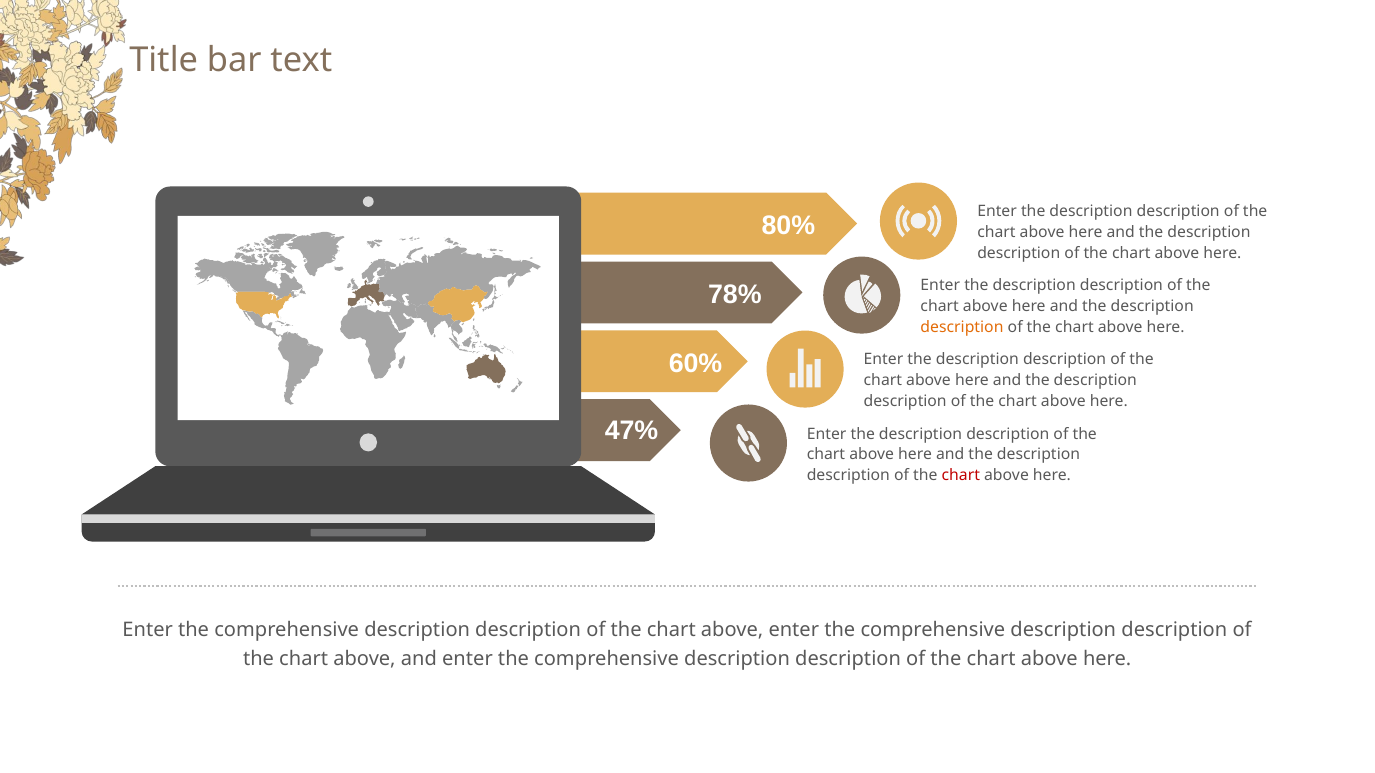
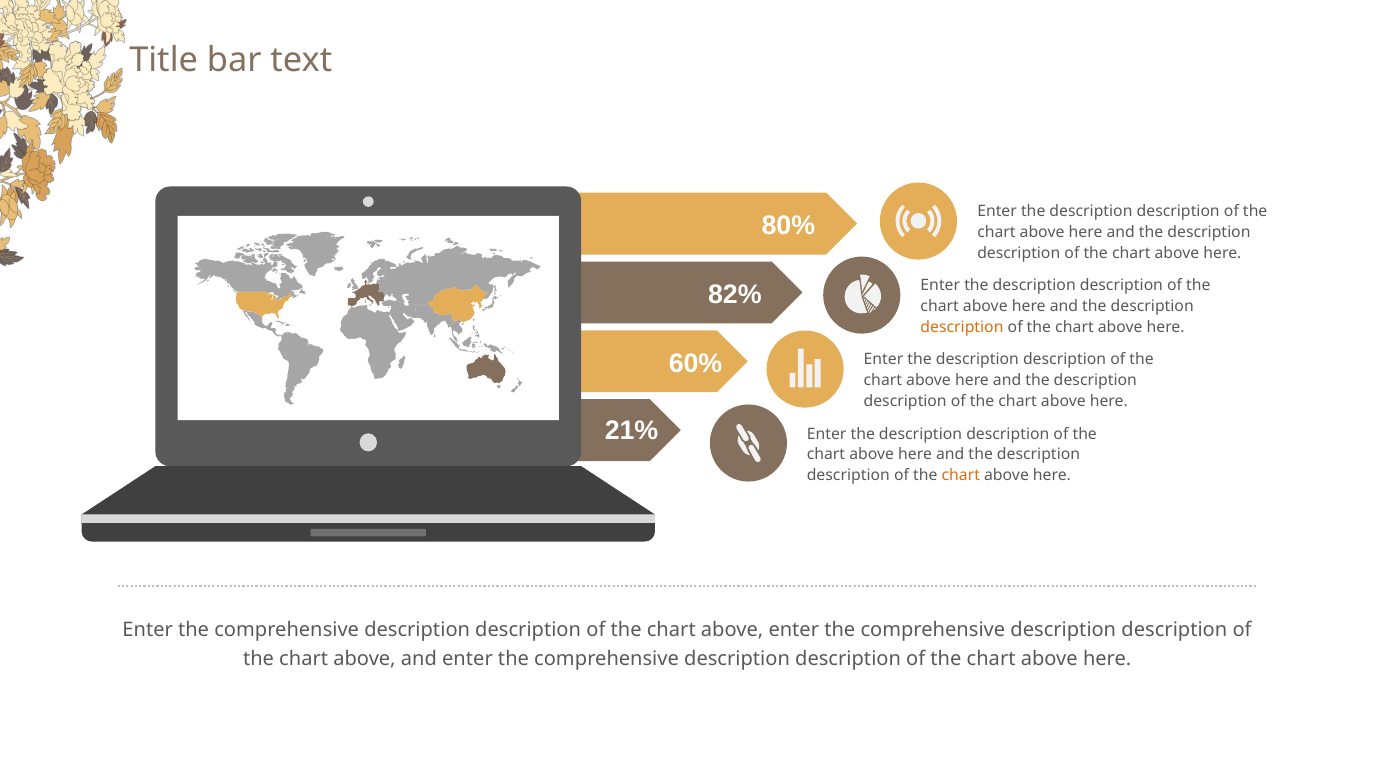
78%: 78% -> 82% (735, 295)
47%: 47% -> 21% (632, 431)
chart colour: red -> orange (961, 476)
